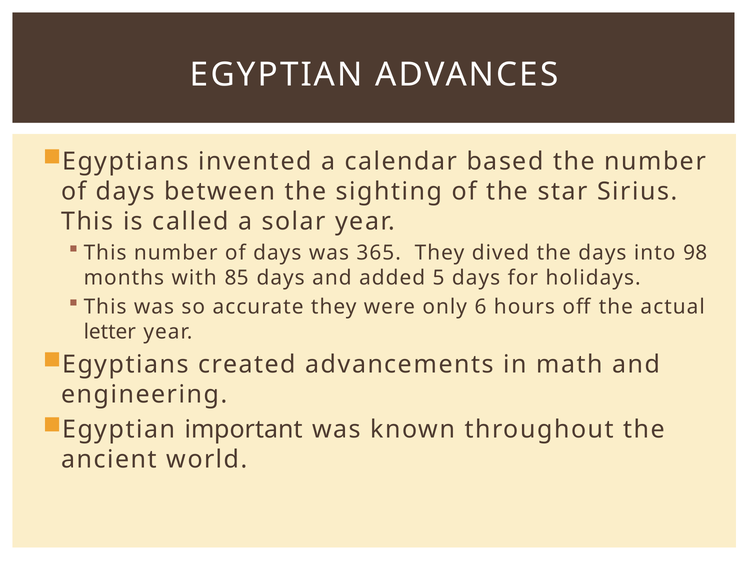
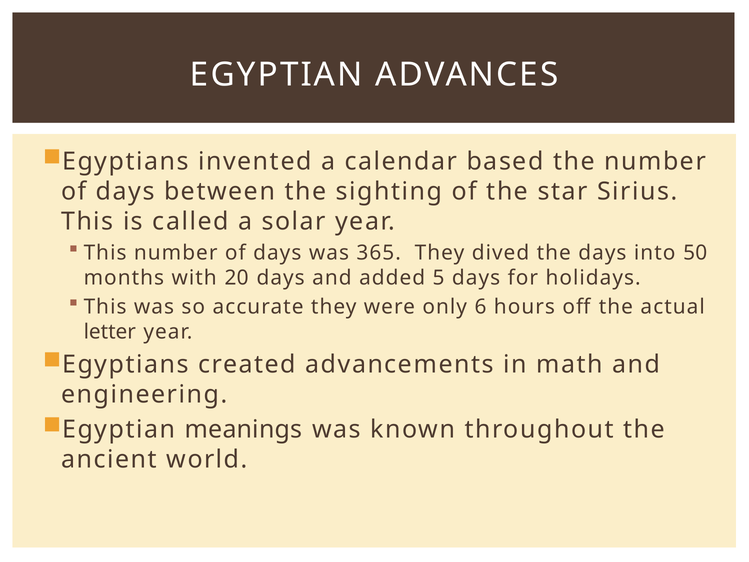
98: 98 -> 50 (695, 253)
85: 85 -> 20 (237, 278)
important: important -> meanings (243, 429)
